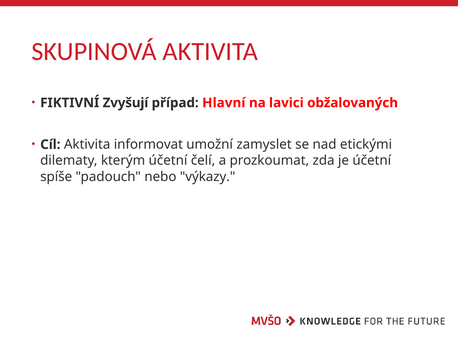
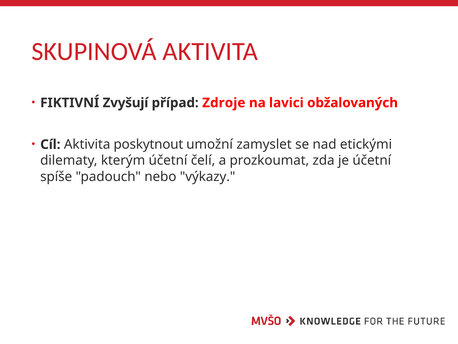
Hlavní: Hlavní -> Zdroje (224, 103)
informovat: informovat -> poskytnout (148, 144)
